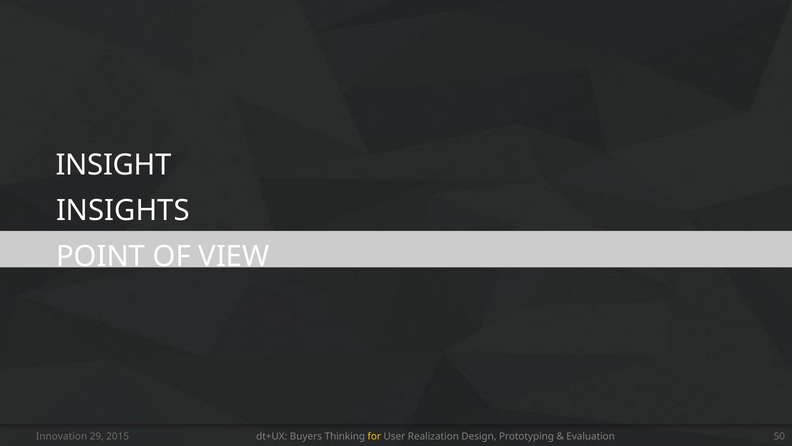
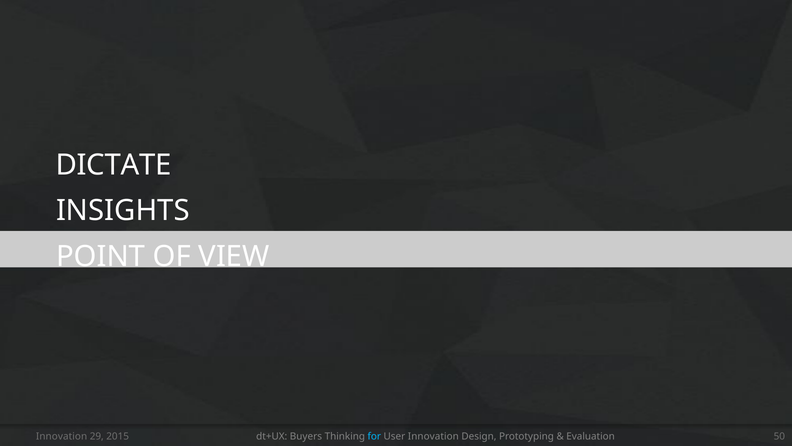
INSIGHT: INSIGHT -> DICTATE (114, 165)
for colour: yellow -> light blue (374, 436)
User Realization: Realization -> Innovation (433, 436)
